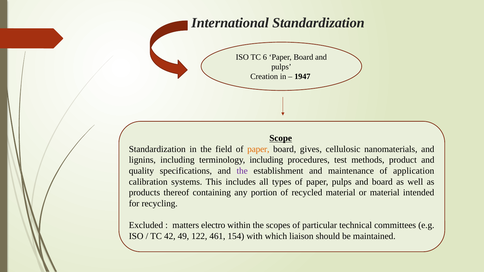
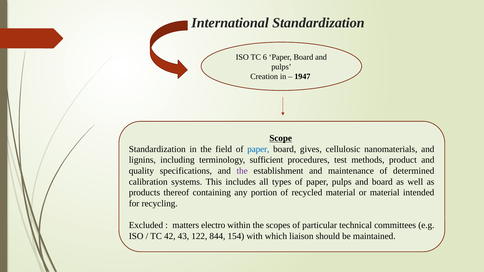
paper colour: orange -> blue (258, 149)
terminology including: including -> sufficient (266, 160)
application: application -> determined (414, 171)
49: 49 -> 43 (183, 236)
461: 461 -> 844 (217, 236)
